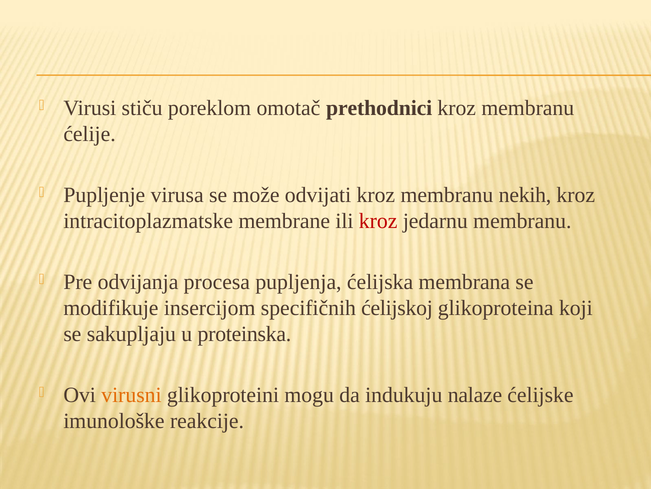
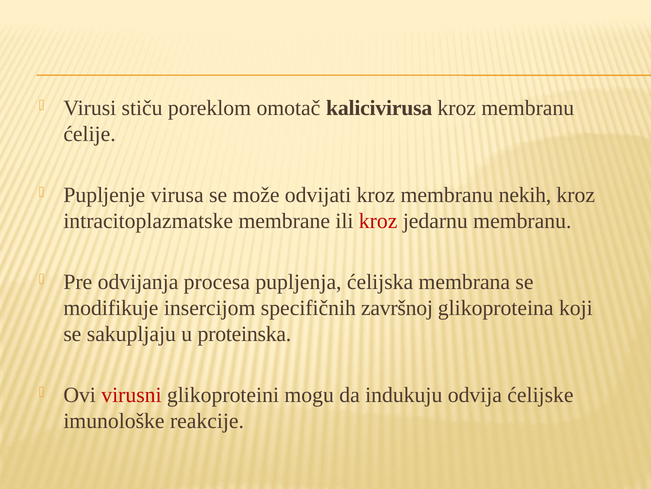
prethodnici: prethodnici -> kalicivirusa (379, 108)
ćelijskoj: ćelijskoj -> završnoj (397, 308)
virusni colour: orange -> red (131, 394)
nalaze: nalaze -> odvija (475, 394)
